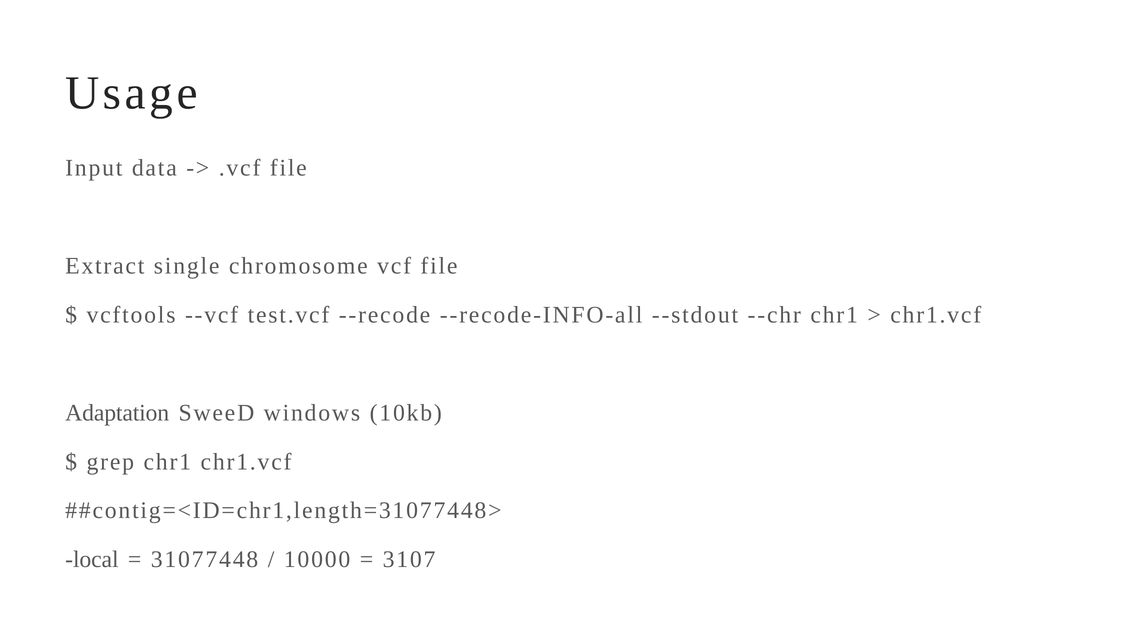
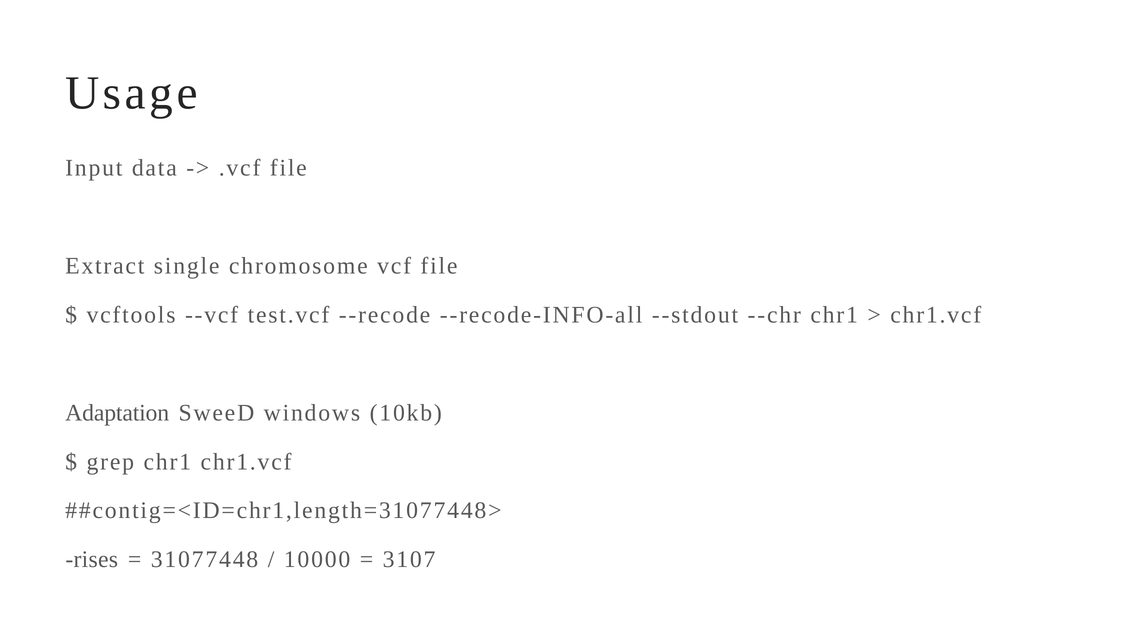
local: local -> rises (92, 559)
